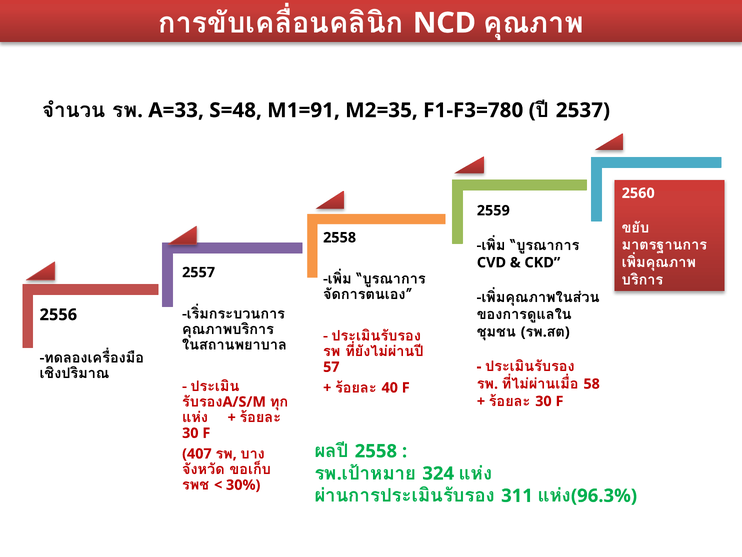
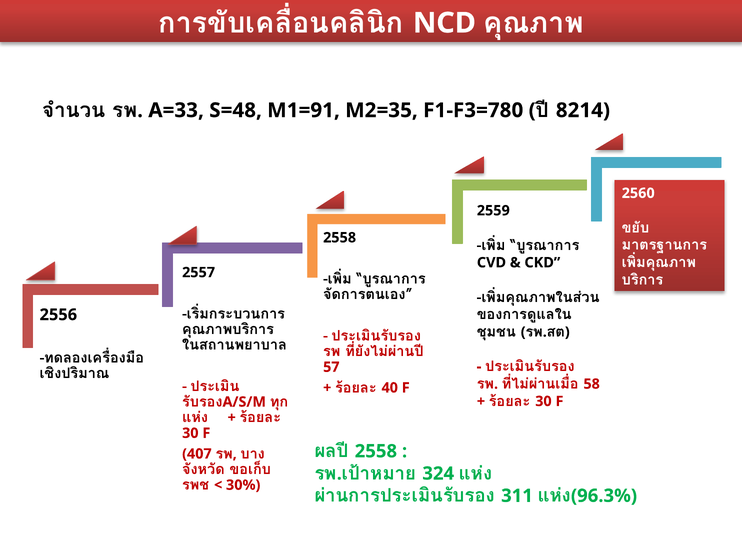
2537: 2537 -> 8214 (583, 110)
